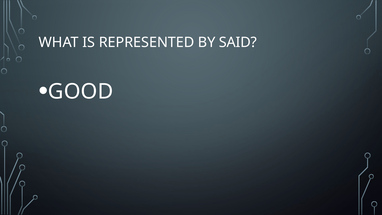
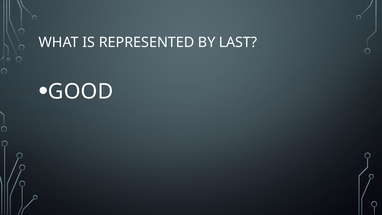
SAID: SAID -> LAST (238, 42)
